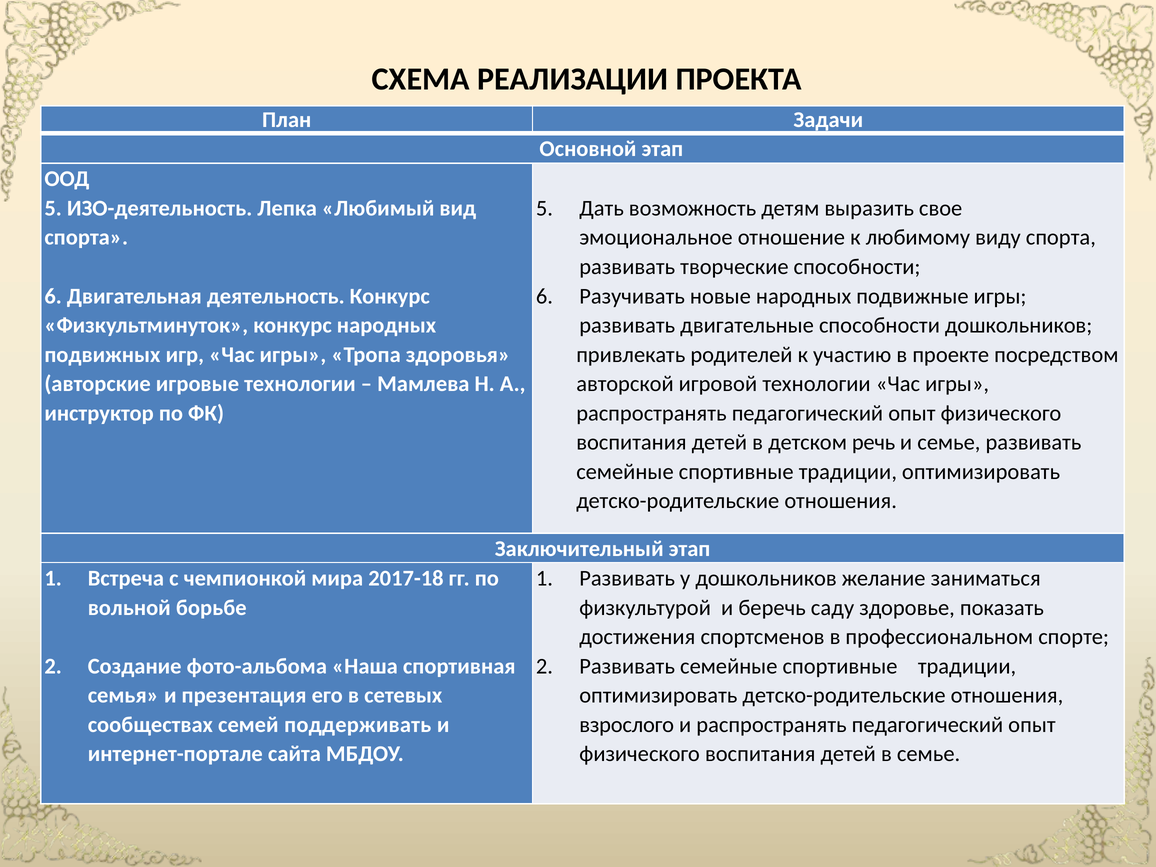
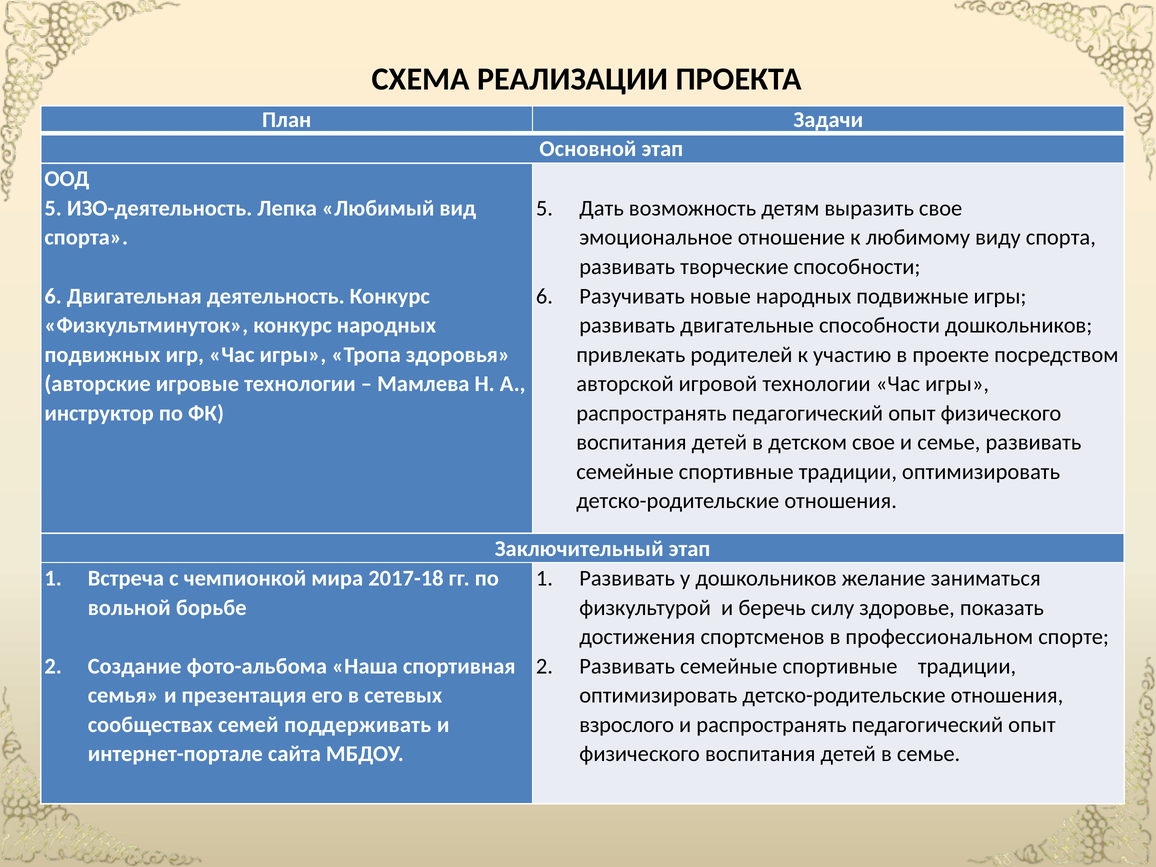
детском речь: речь -> свое (874, 442)
саду: саду -> силу (833, 608)
